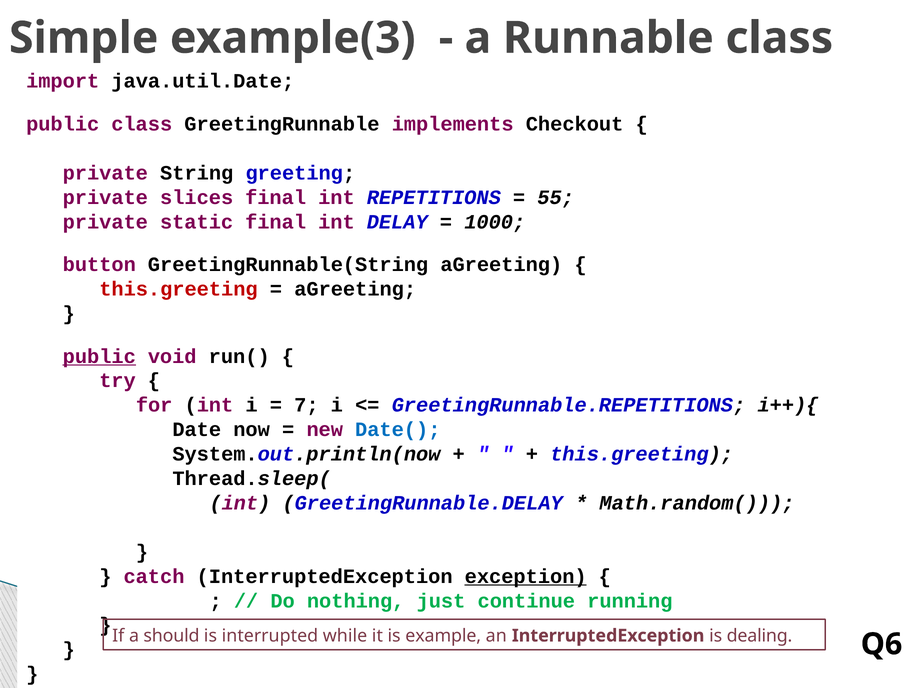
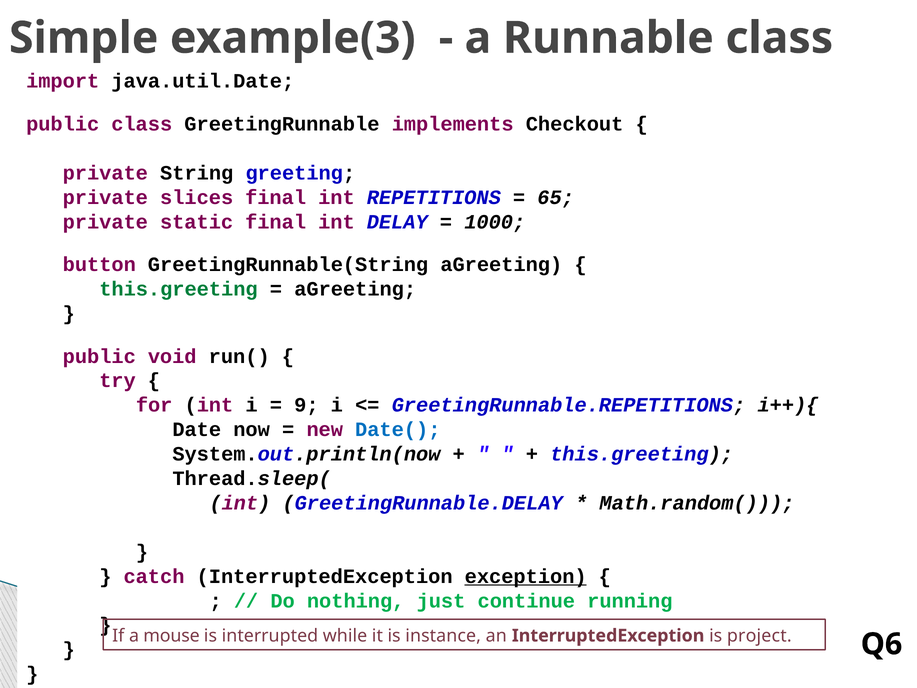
55: 55 -> 65 (556, 197)
this.greeting colour: red -> green (178, 289)
public underline: present -> none (99, 356)
7: 7 -> 9 (306, 405)
should: should -> mouse (172, 635)
example: example -> instance (443, 635)
dealing: dealing -> project (759, 635)
